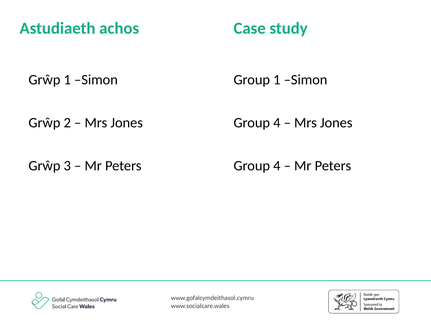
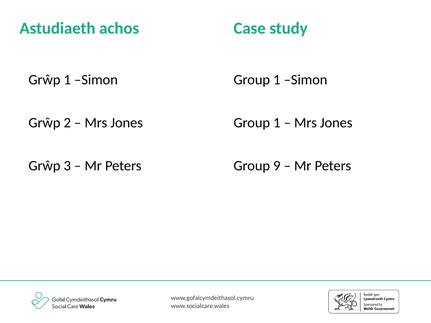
4: 4 -> 1 (277, 123)
4: 4 -> 9 (277, 166)
